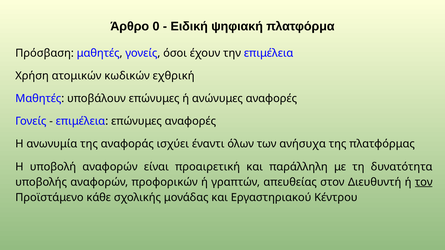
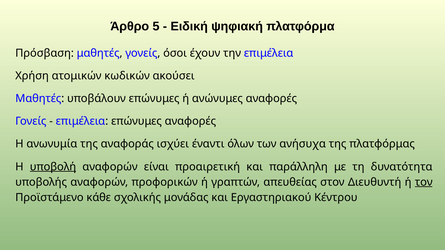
0: 0 -> 5 (156, 26)
εχθρική: εχθρική -> ακούσει (174, 76)
υποβολή underline: none -> present (53, 167)
